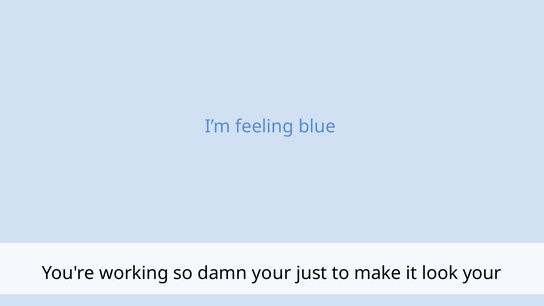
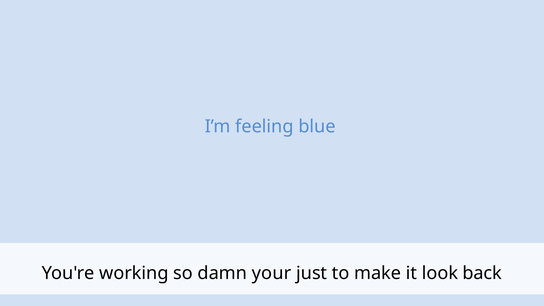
look your: your -> back (482, 273)
